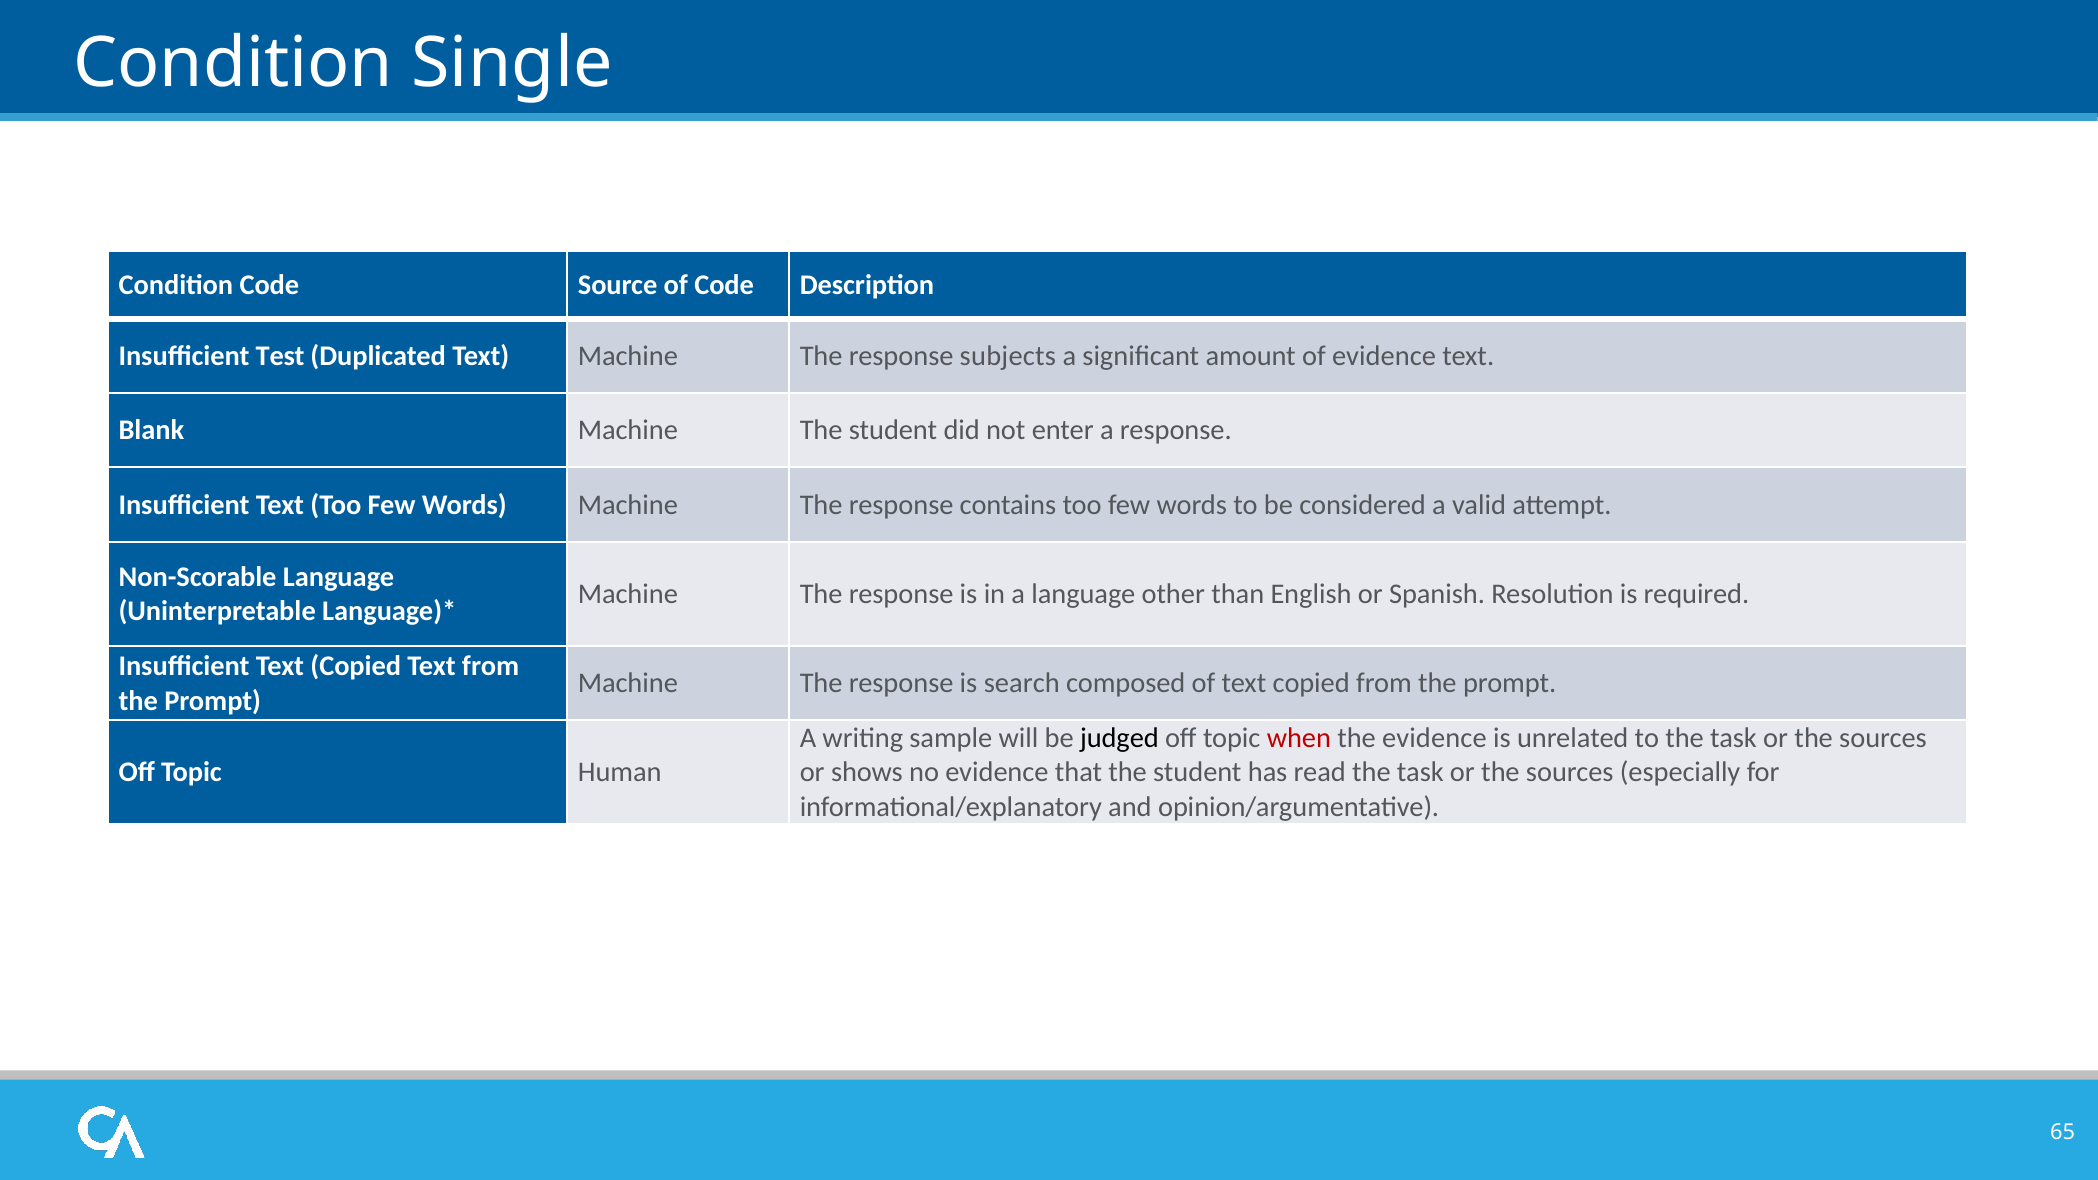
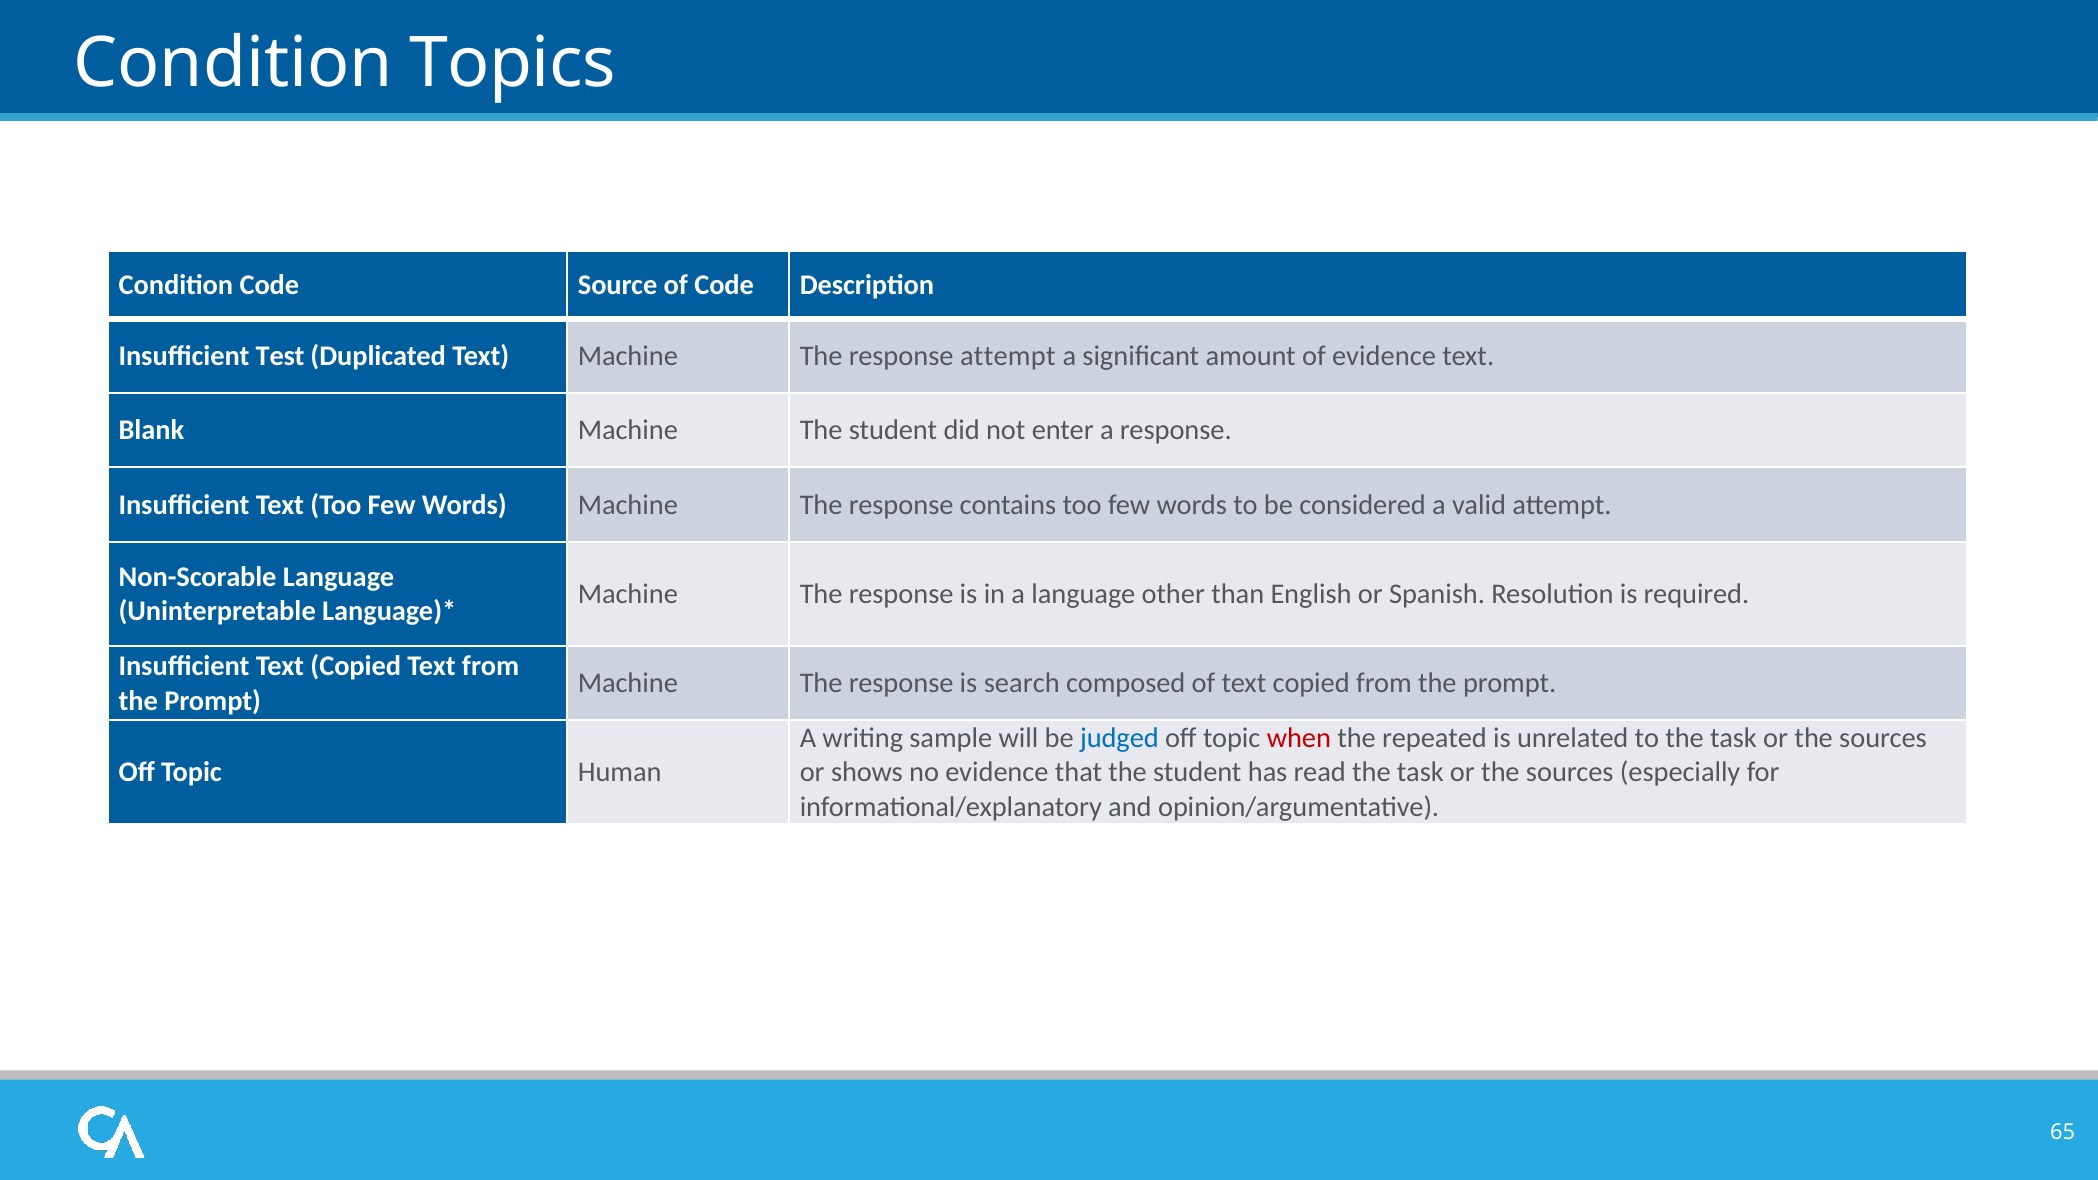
Single: Single -> Topics (513, 63)
response subjects: subjects -> attempt (1008, 356)
judged colour: black -> blue (1119, 738)
the evidence: evidence -> repeated (1434, 738)
